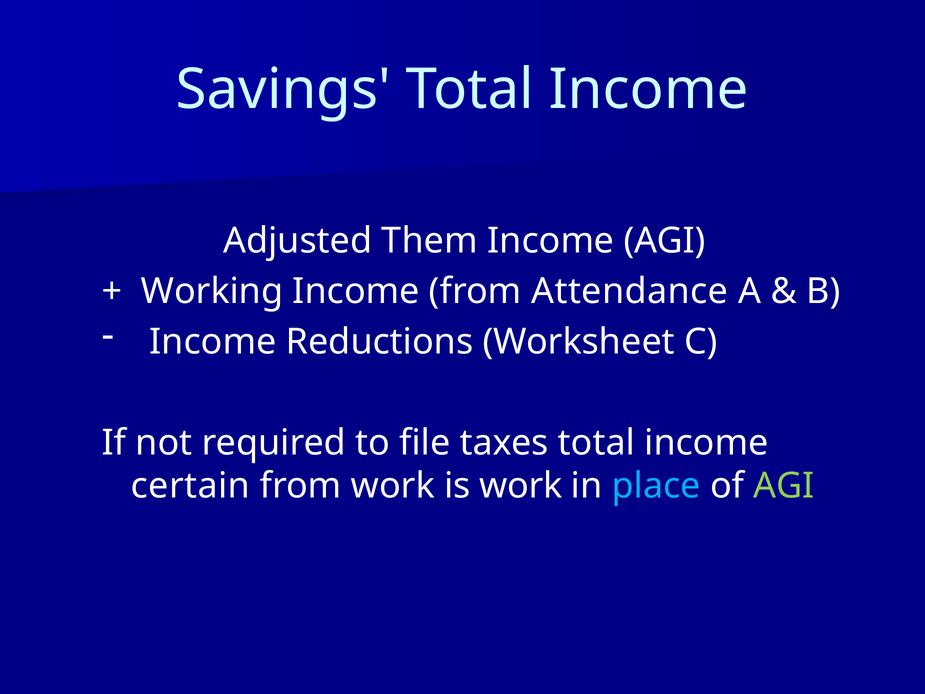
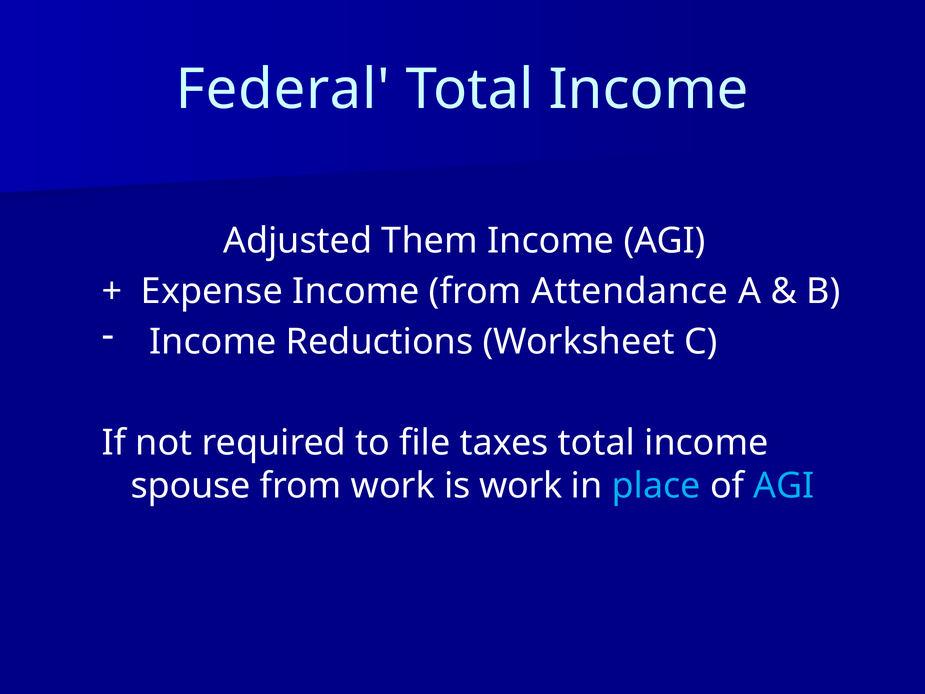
Savings: Savings -> Federal (283, 90)
Working: Working -> Expense (212, 291)
certain: certain -> spouse (191, 486)
AGI colour: light green -> light blue (784, 486)
